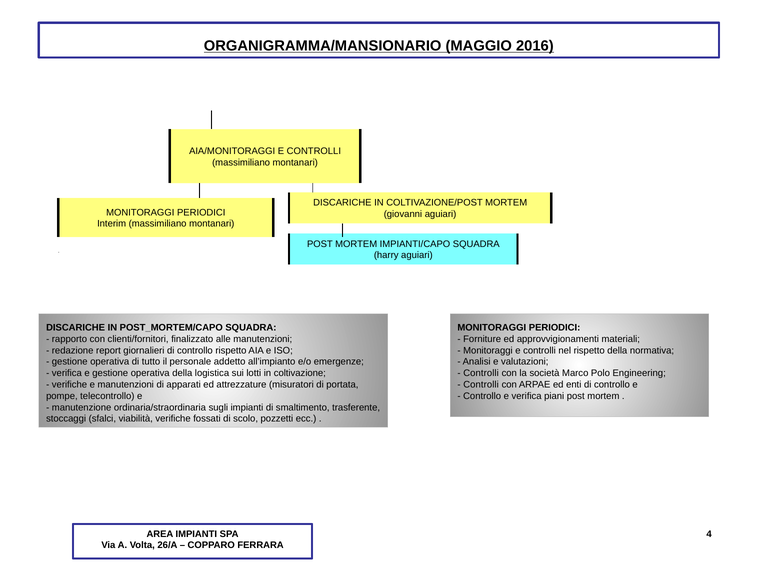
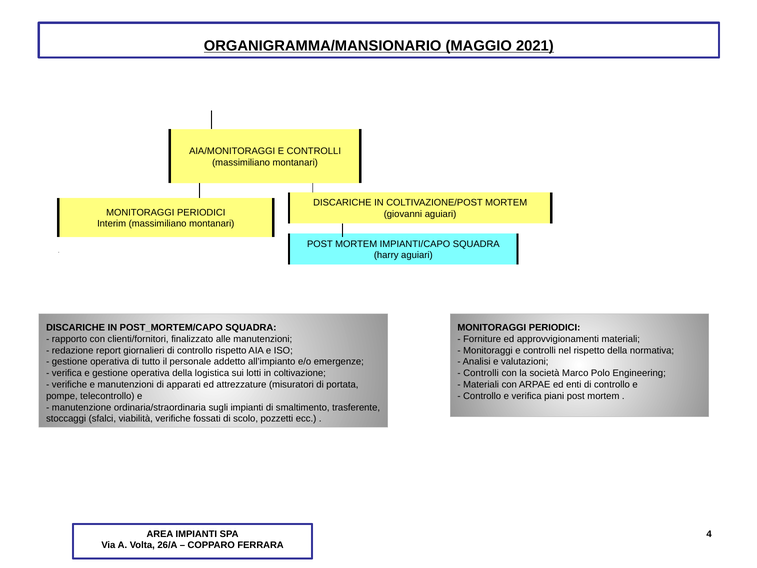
2016: 2016 -> 2021 (535, 46)
Controlli: Controlli -> Materiali (481, 384)
